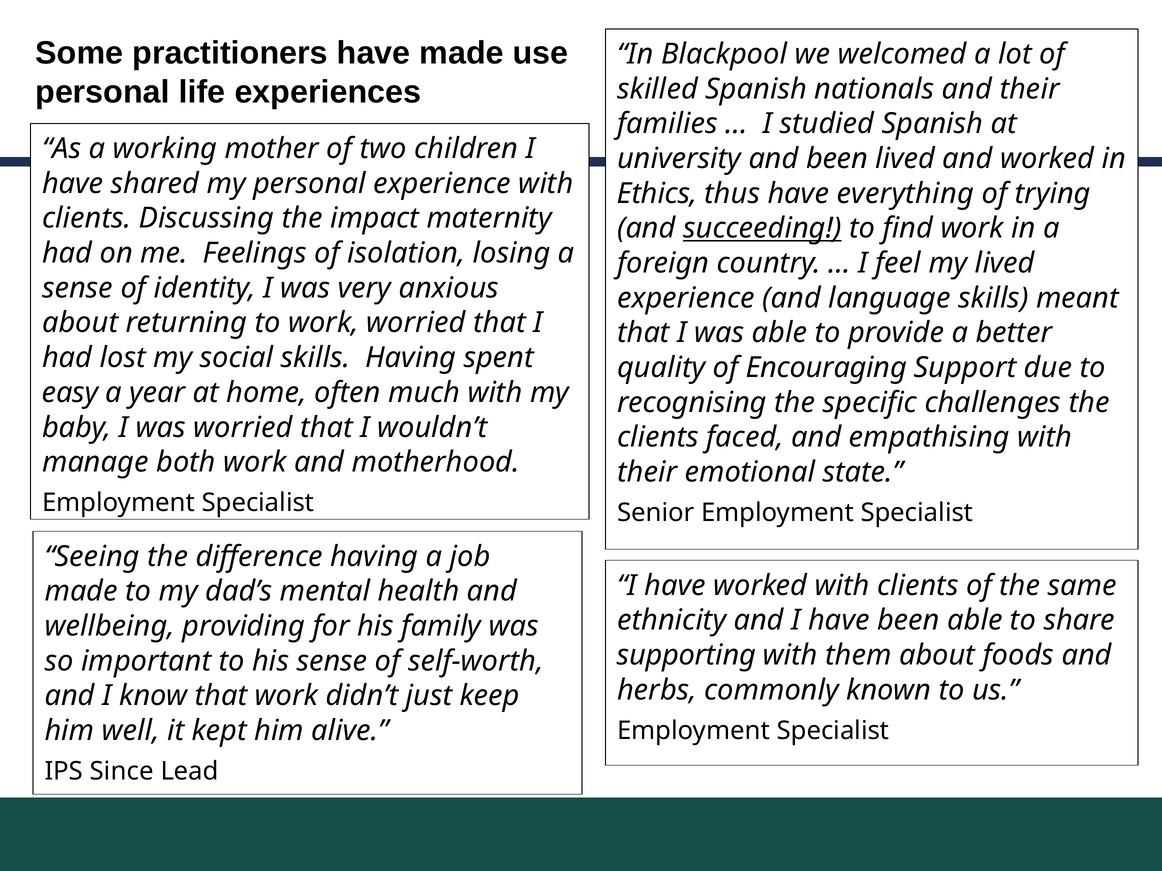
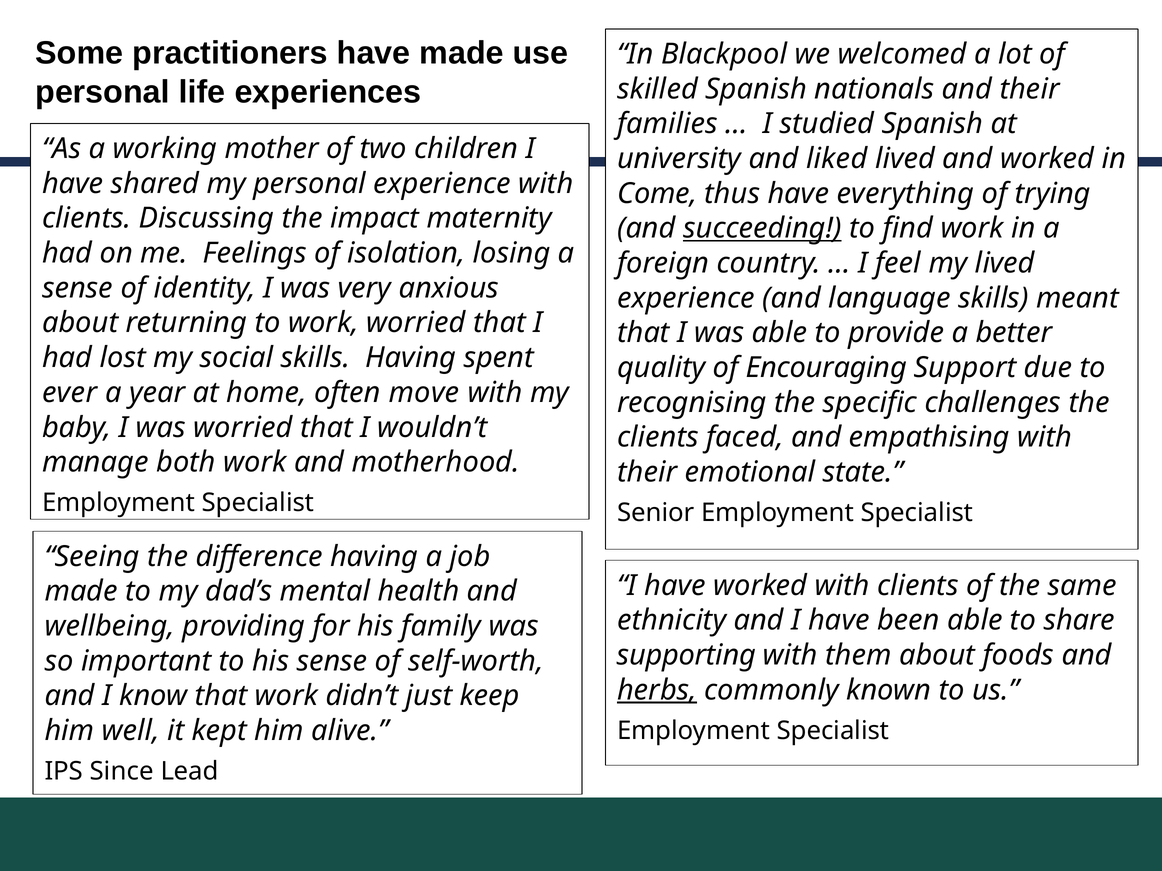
and been: been -> liked (837, 159)
Ethics: Ethics -> Come (657, 194)
easy: easy -> ever (70, 393)
much: much -> move (424, 393)
herbs underline: none -> present (657, 690)
